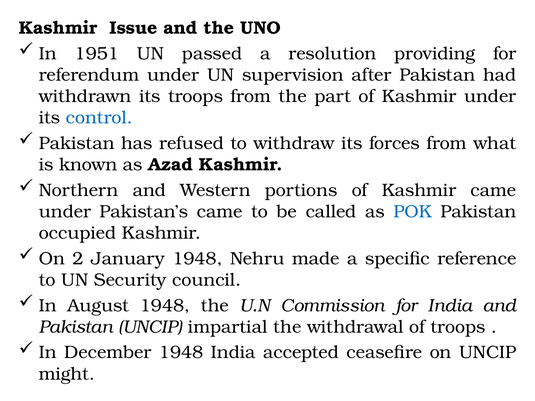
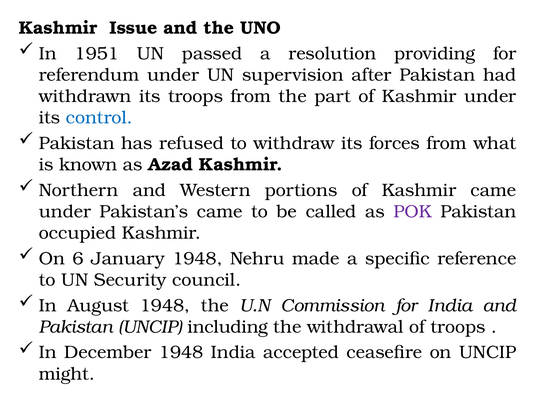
POK colour: blue -> purple (413, 212)
2: 2 -> 6 (78, 259)
impartial: impartial -> including (228, 327)
